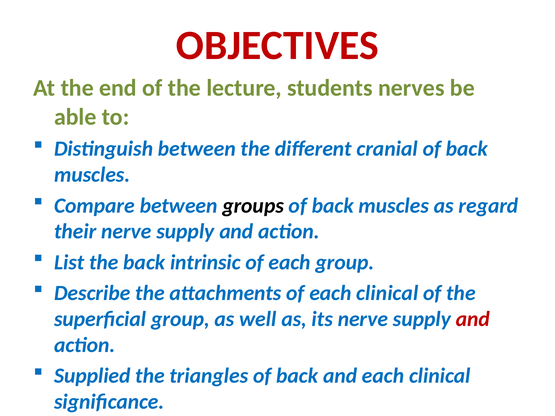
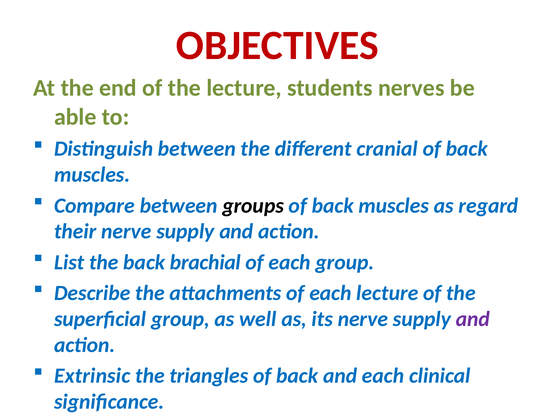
intrinsic: intrinsic -> brachial (205, 262)
of each clinical: clinical -> lecture (387, 293)
and colour: red -> purple (473, 319)
Supplied: Supplied -> Extrinsic (92, 376)
